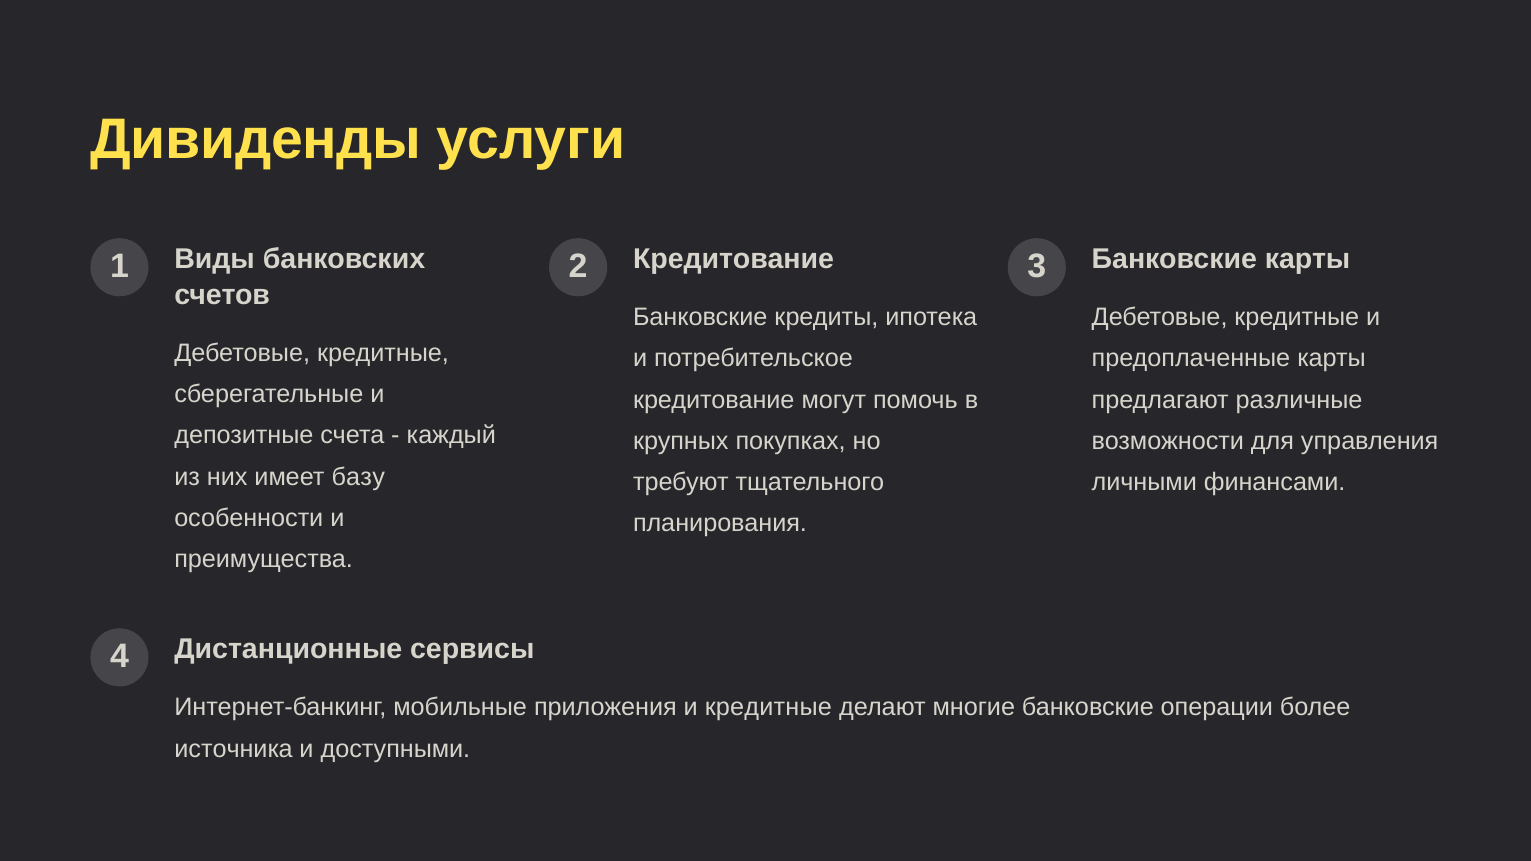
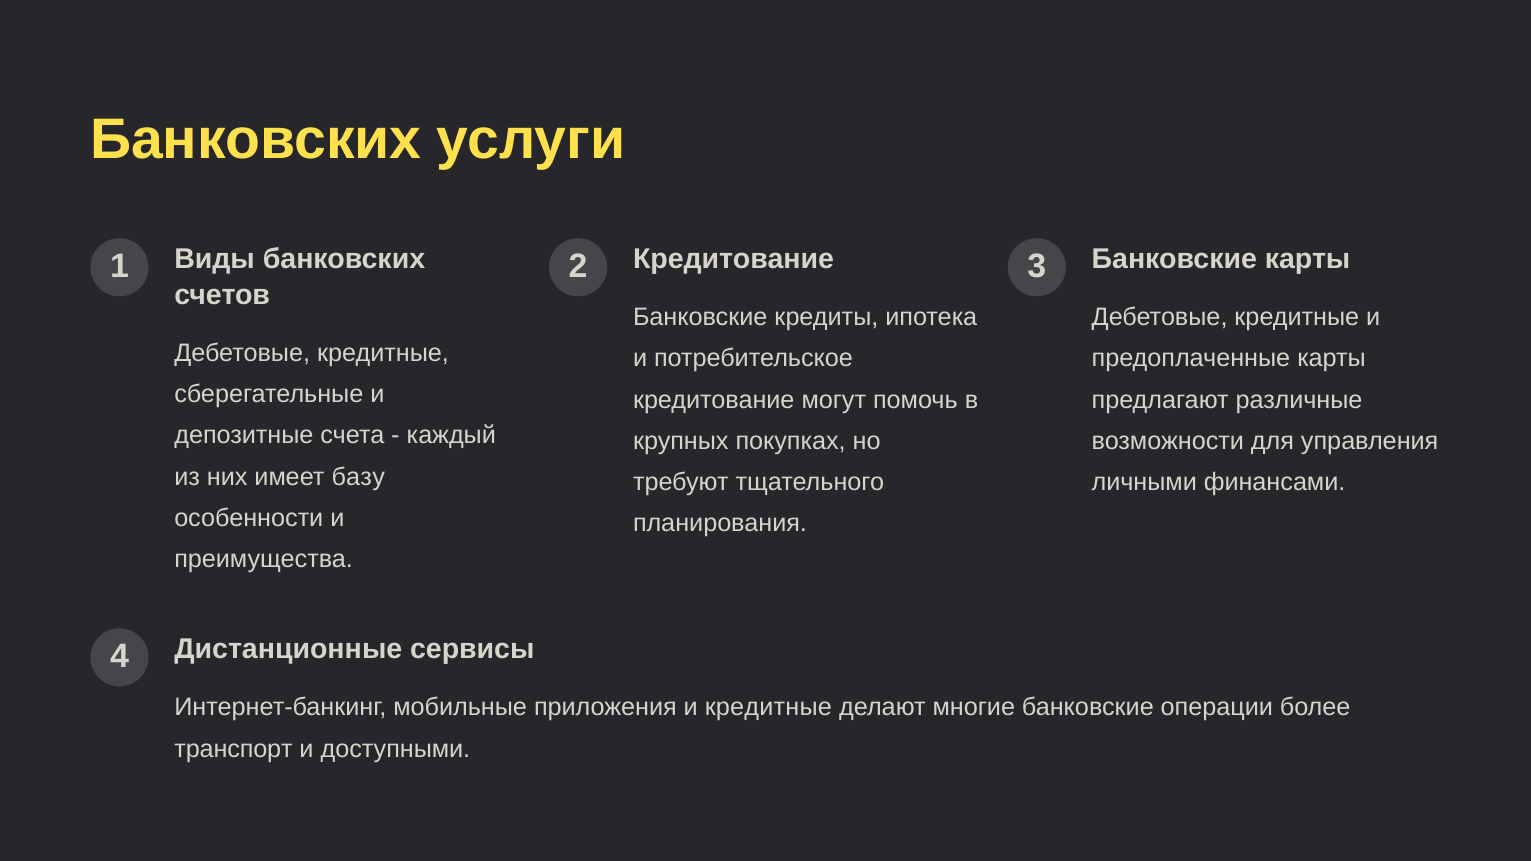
Дивиденды: Дивиденды -> Банковских (256, 140)
источника: источника -> транспорт (234, 749)
